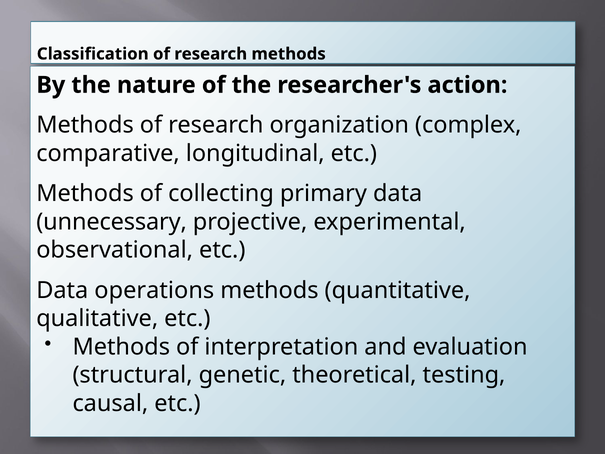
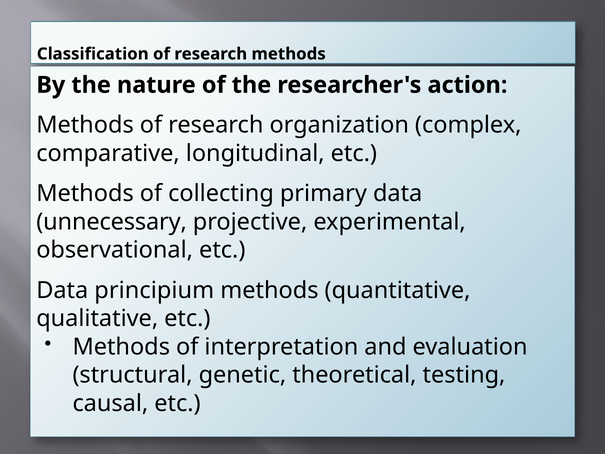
operations: operations -> principium (154, 290)
